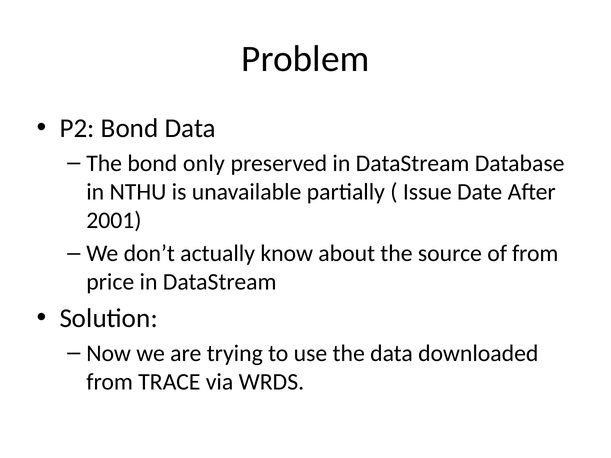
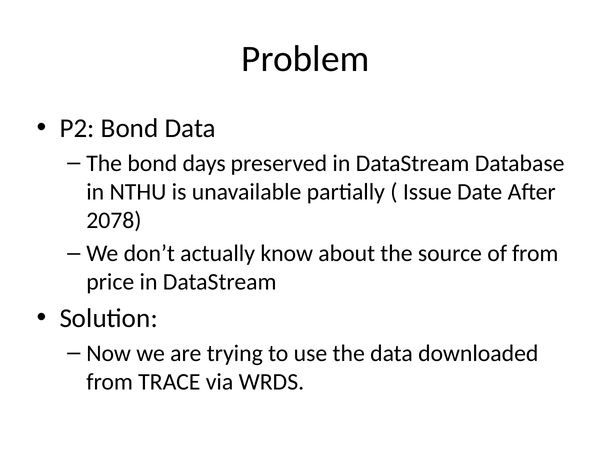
only: only -> days (204, 163)
2001: 2001 -> 2078 (114, 220)
